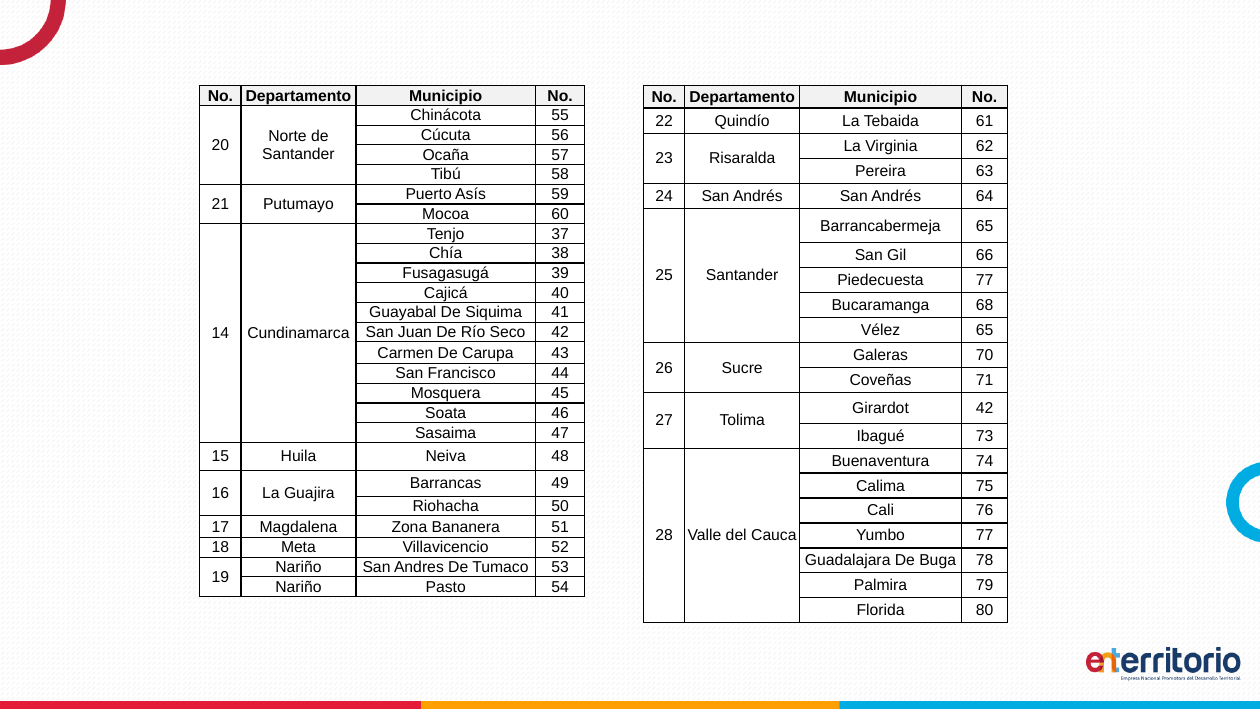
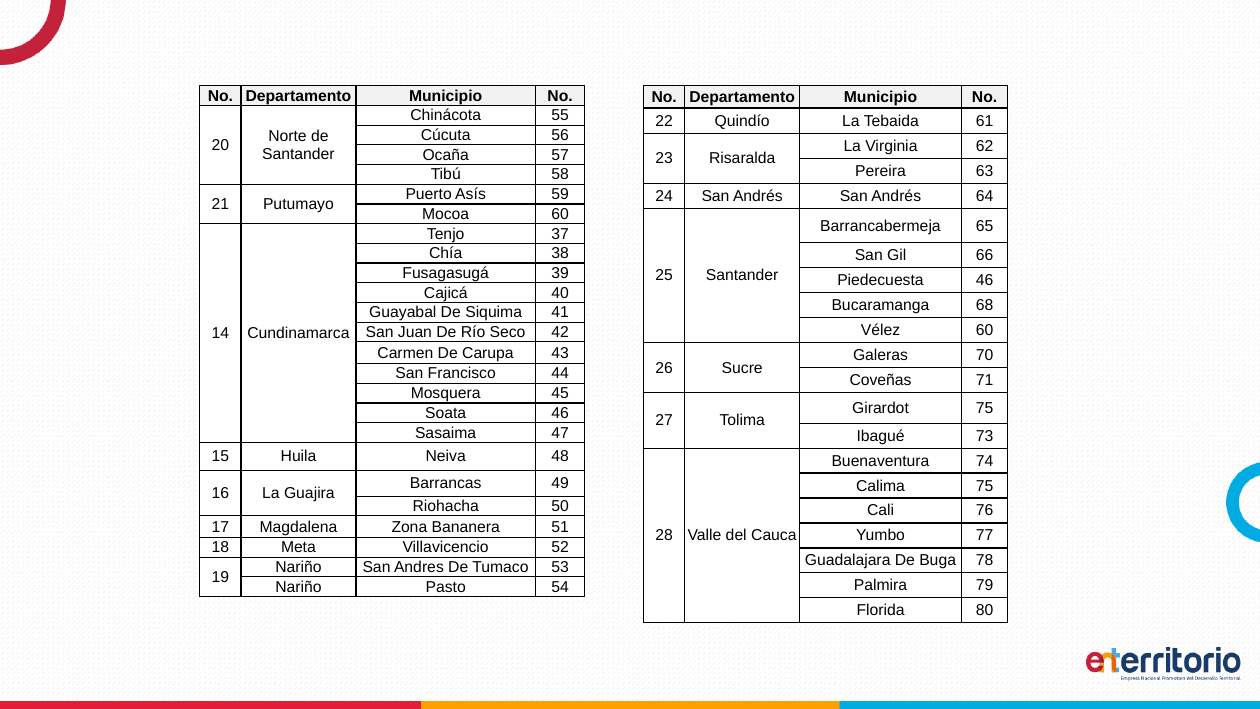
Piedecuesta 77: 77 -> 46 (985, 280)
Vélez 65: 65 -> 60 (985, 330)
Girardot 42: 42 -> 75 (985, 408)
